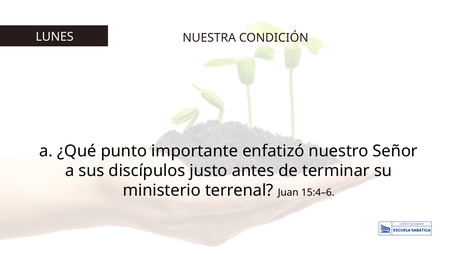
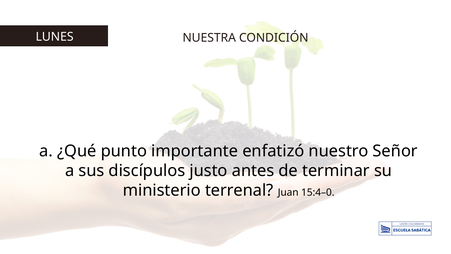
15:4–6: 15:4–6 -> 15:4–0 (318, 192)
